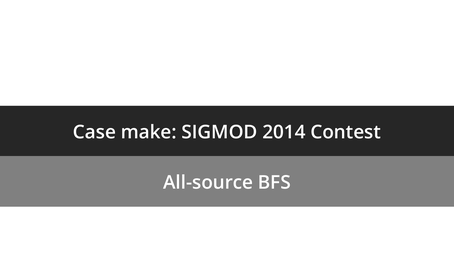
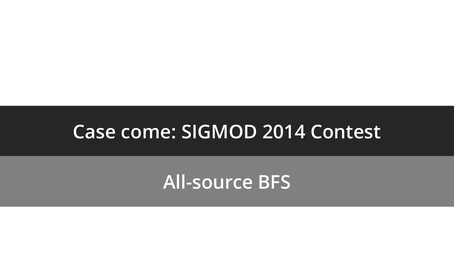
make: make -> come (149, 133)
